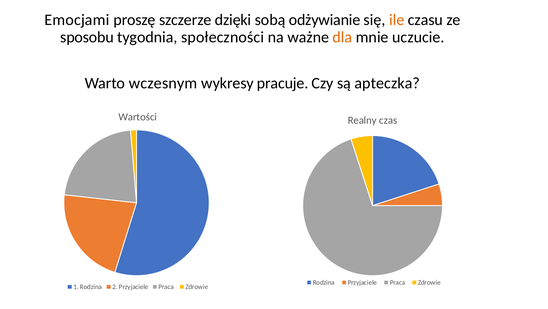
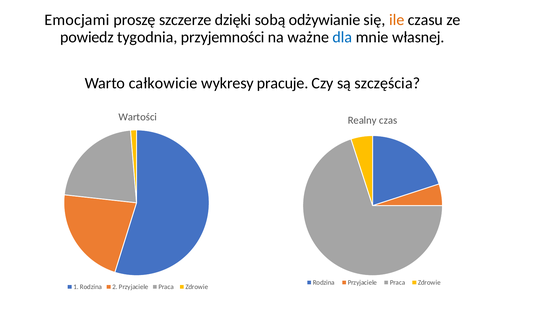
sposobu: sposobu -> powiedz (87, 37)
społeczności: społeczności -> przyjemności (223, 37)
dla colour: orange -> blue (342, 37)
uczucie: uczucie -> własnej (418, 37)
wczesnym: wczesnym -> całkowicie (163, 83)
apteczka: apteczka -> szczęścia (387, 83)
